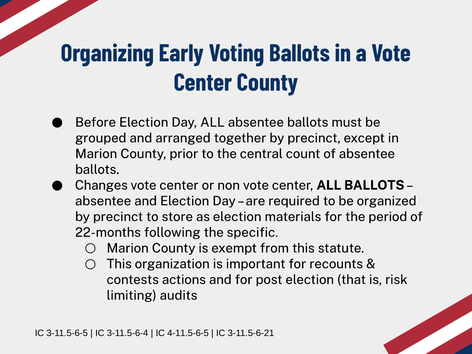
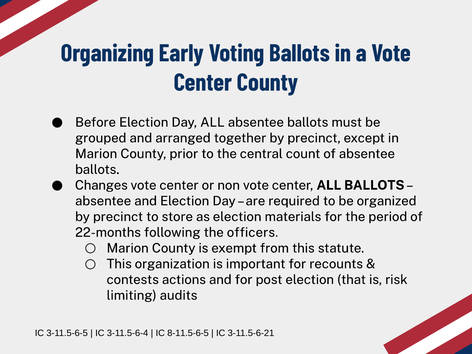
specific: specific -> officers (252, 232)
4-11.5-6-5: 4-11.5-6-5 -> 8-11.5-6-5 (188, 333)
